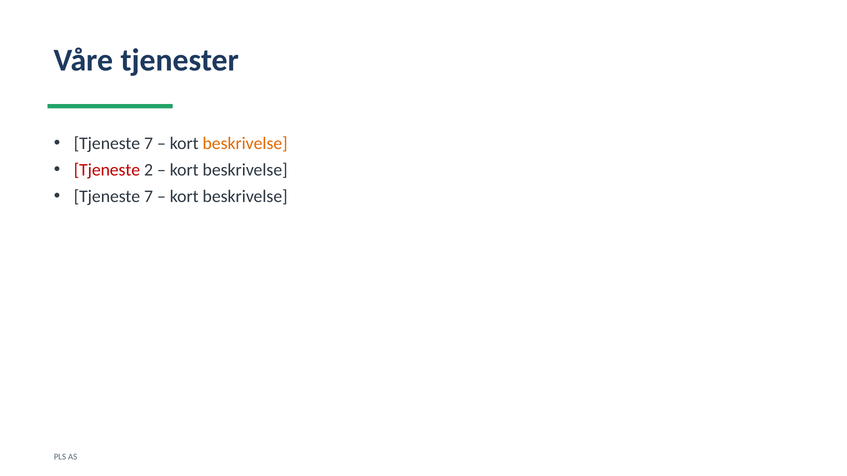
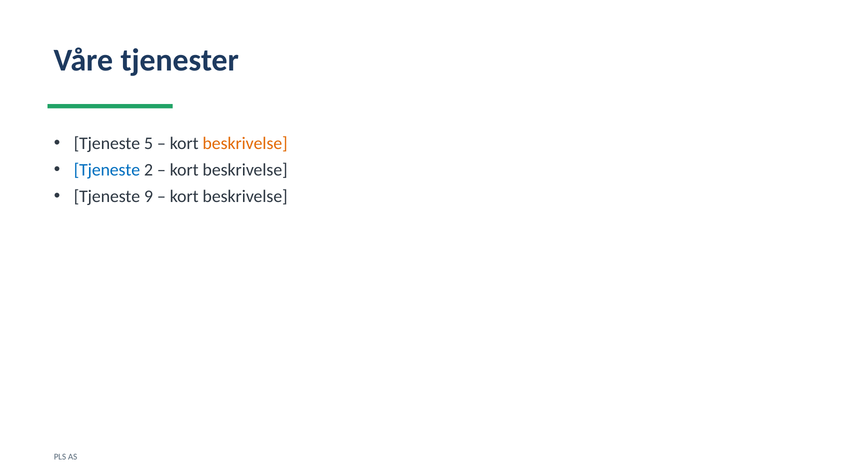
7: 7 -> 5 (148, 143)
Tjeneste colour: red -> blue (107, 170)
7: 7 -> 9 (148, 196)
